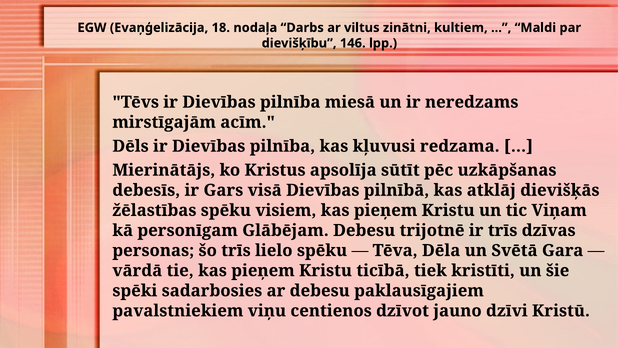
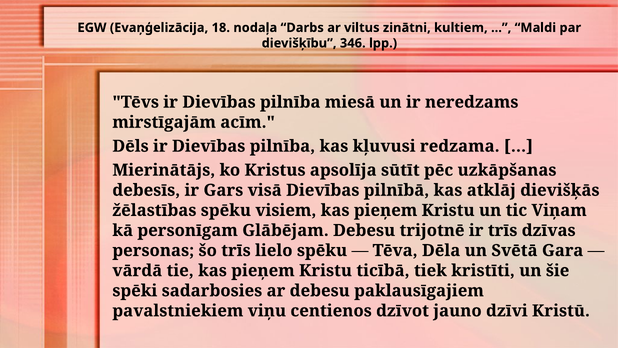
146: 146 -> 346 (353, 43)
